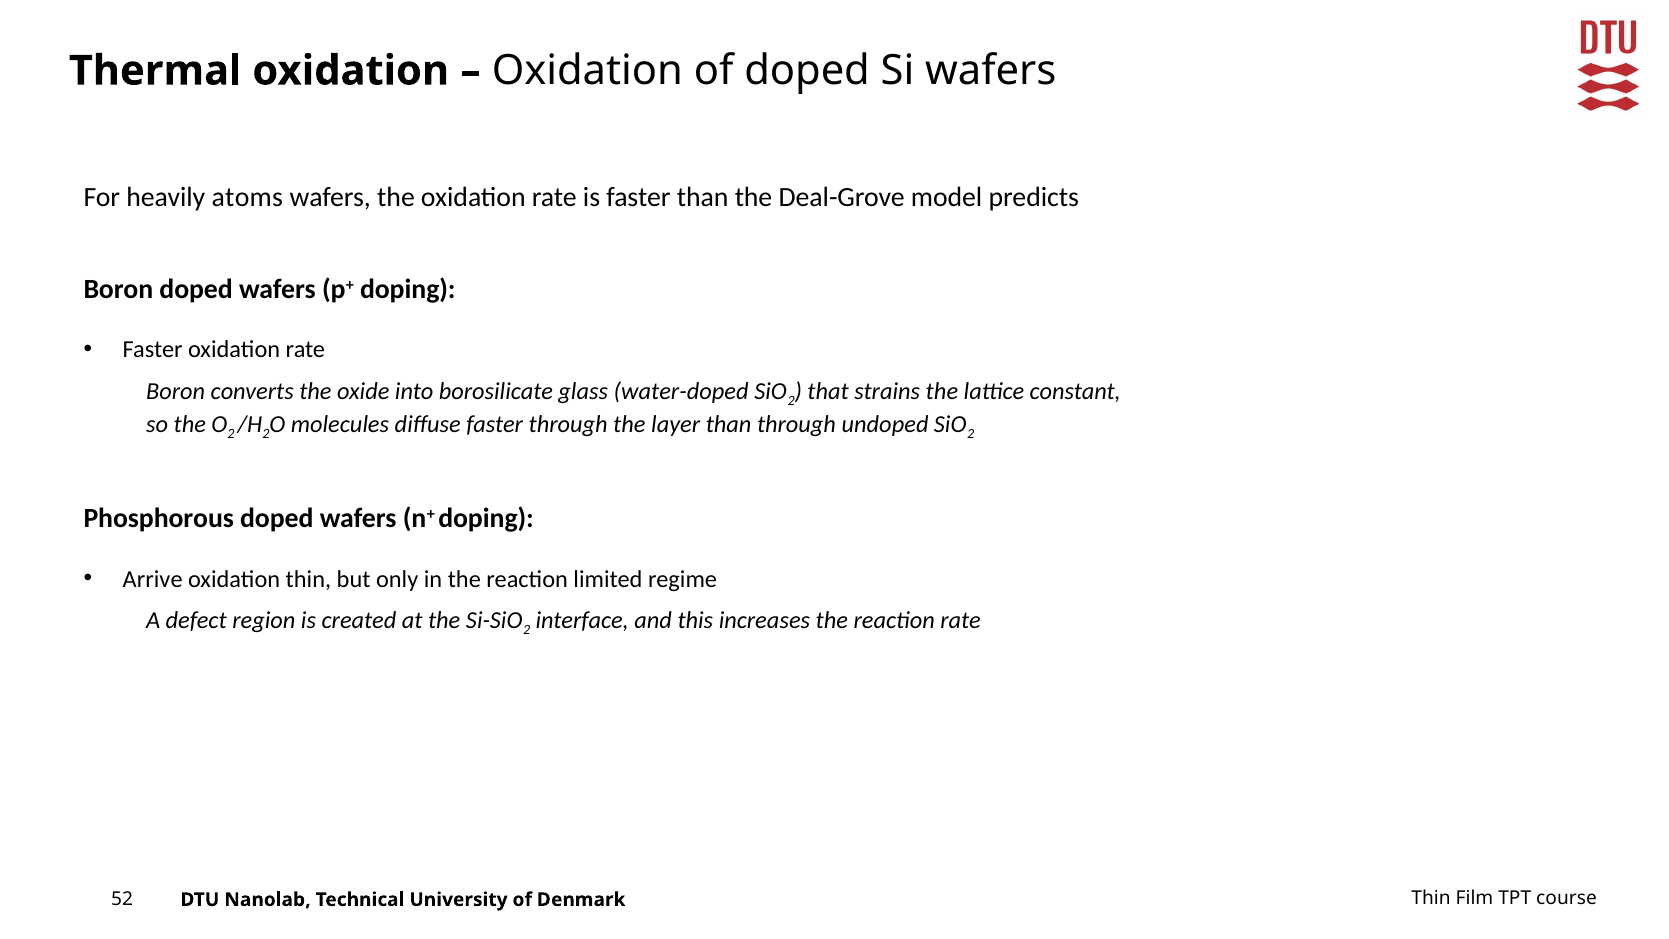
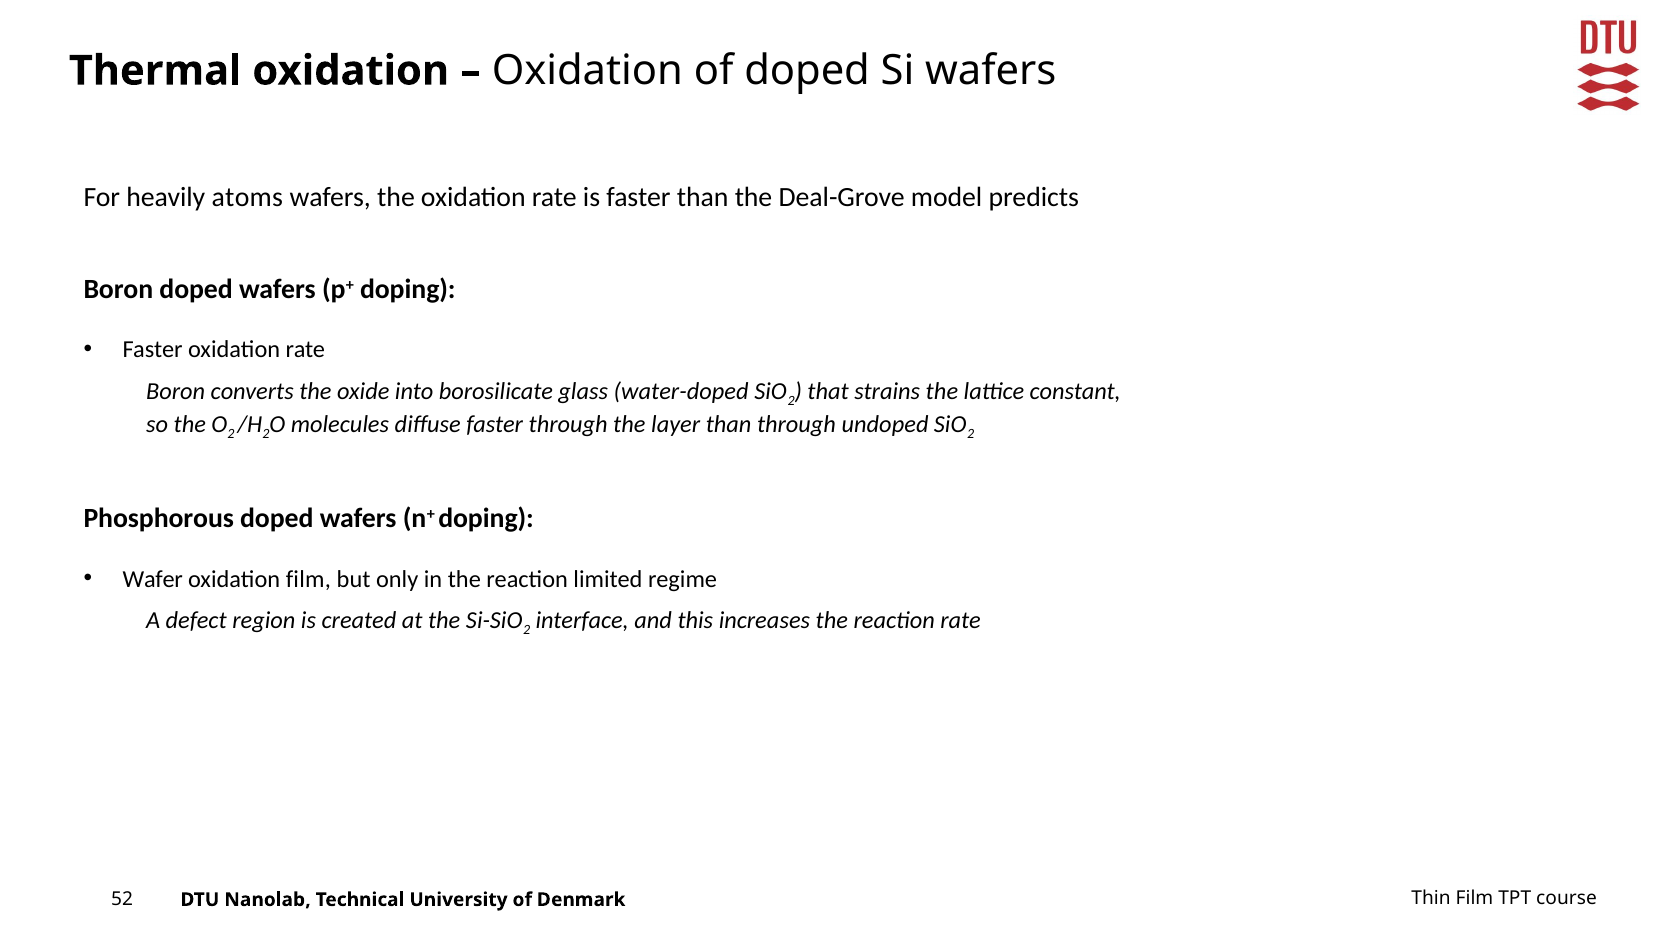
Arrive: Arrive -> Wafer (153, 579)
oxidation thin: thin -> film (308, 579)
